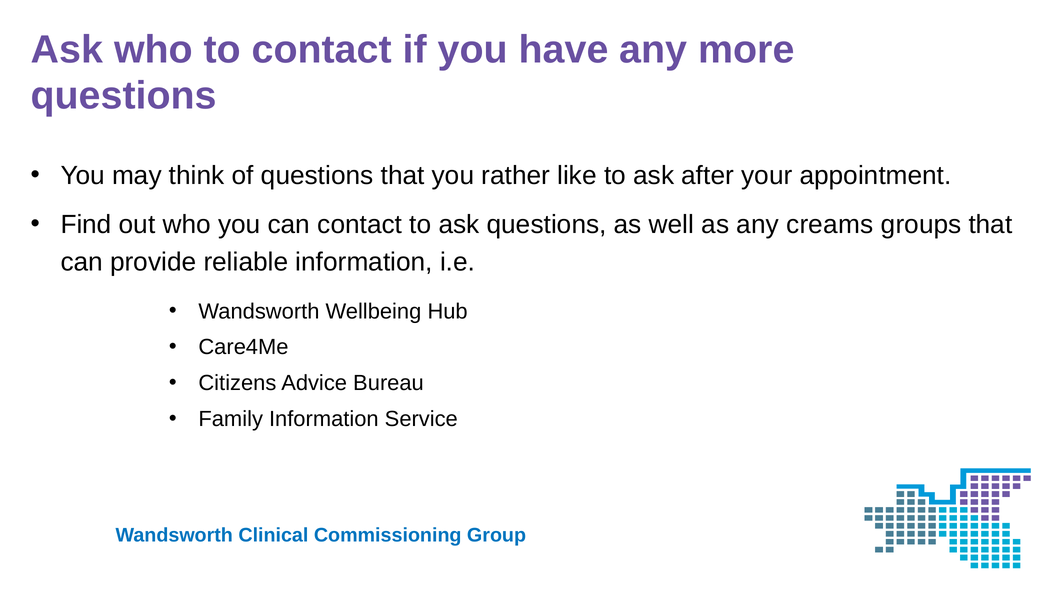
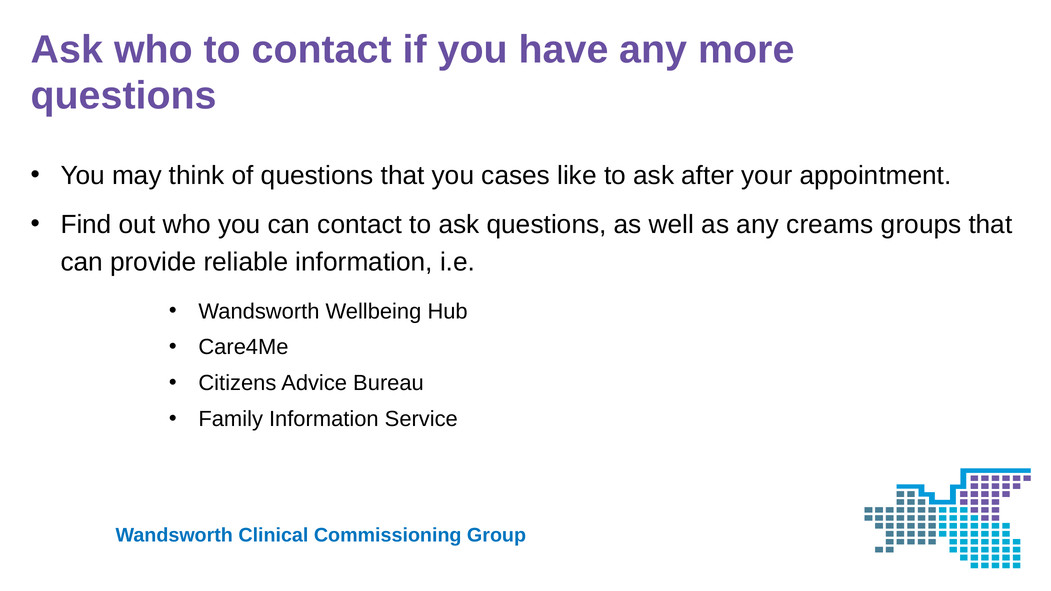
rather: rather -> cases (516, 176)
